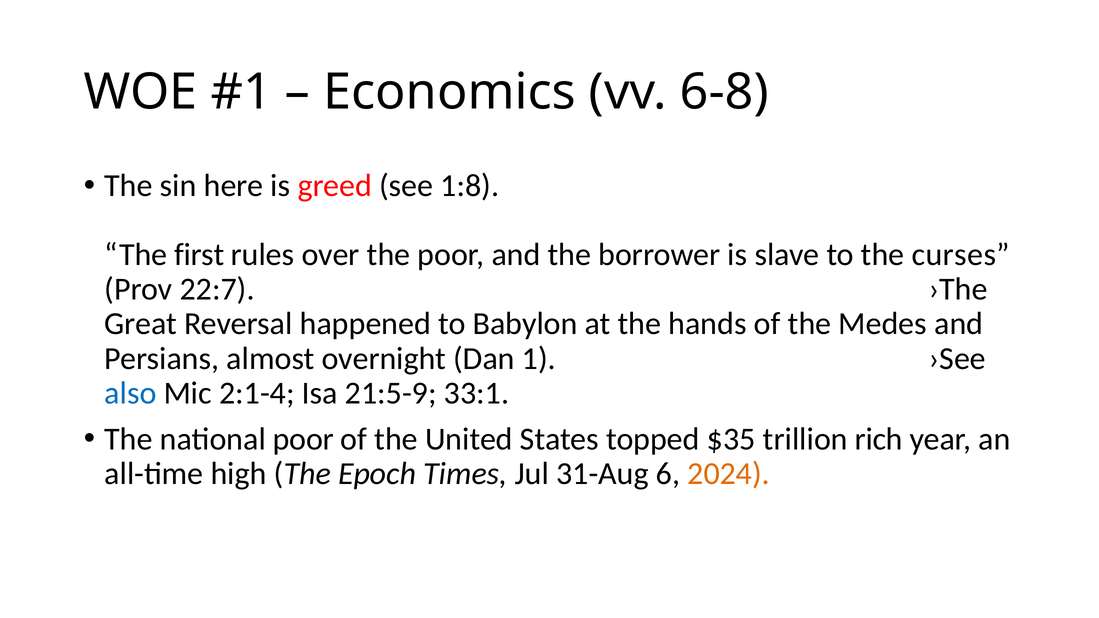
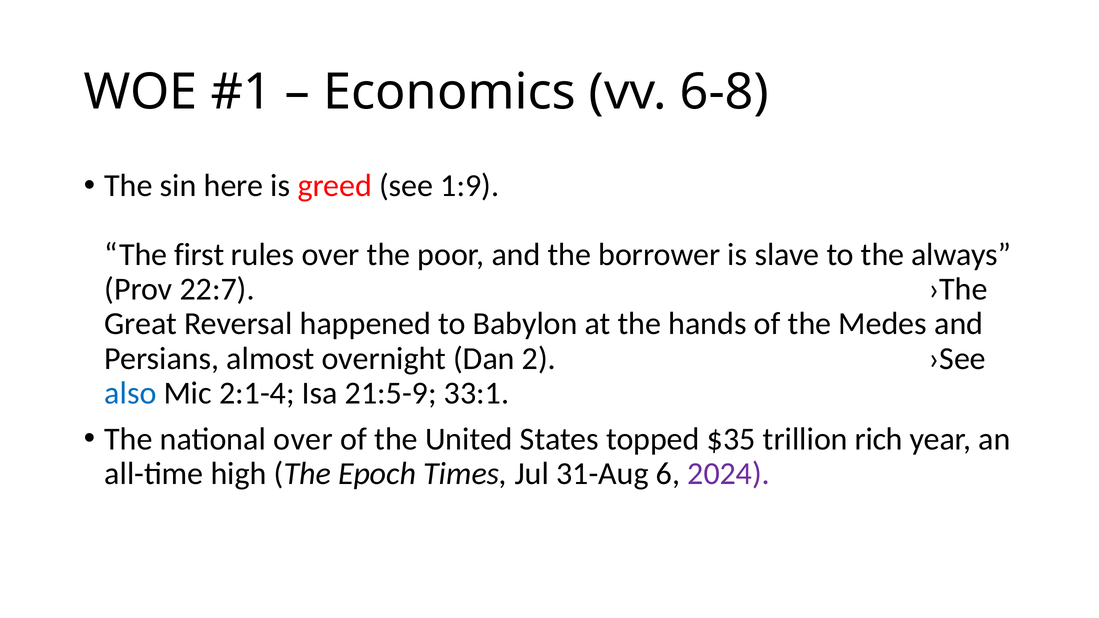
1:8: 1:8 -> 1:9 (470, 186)
curses: curses -> always (961, 255)
1: 1 -> 2 (539, 359)
national poor: poor -> over (303, 439)
2024 colour: orange -> purple (729, 474)
